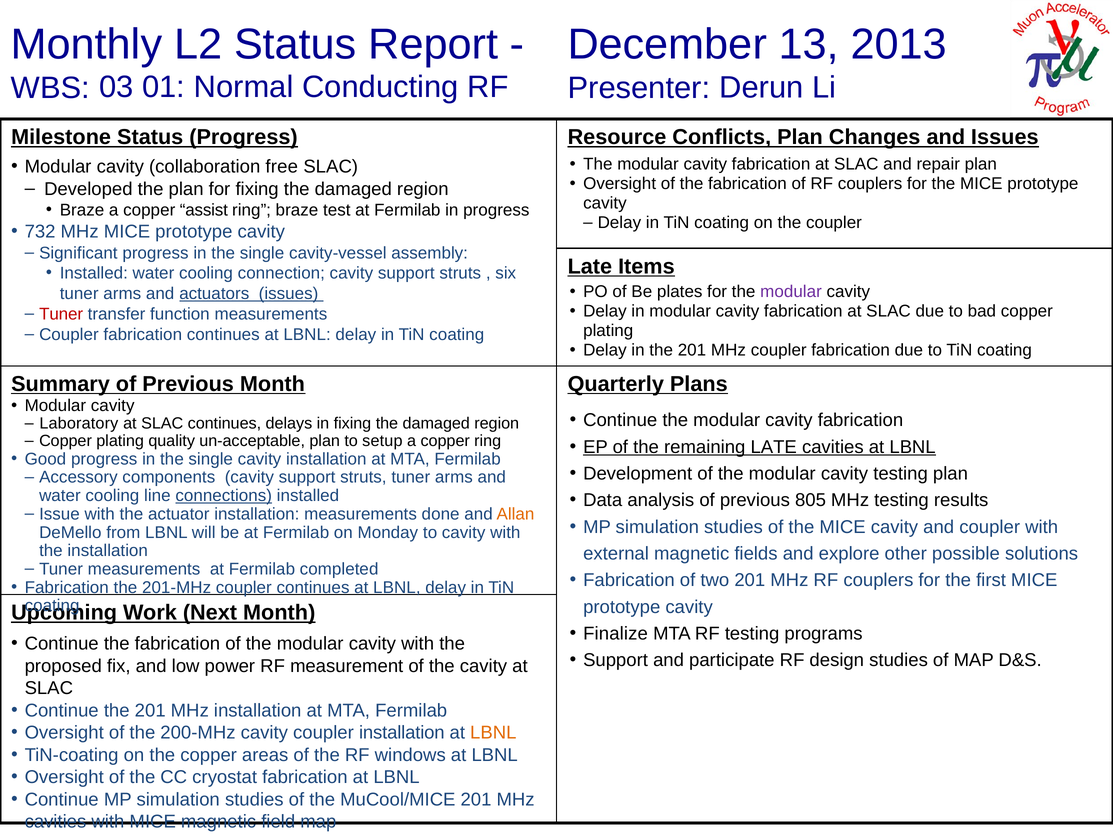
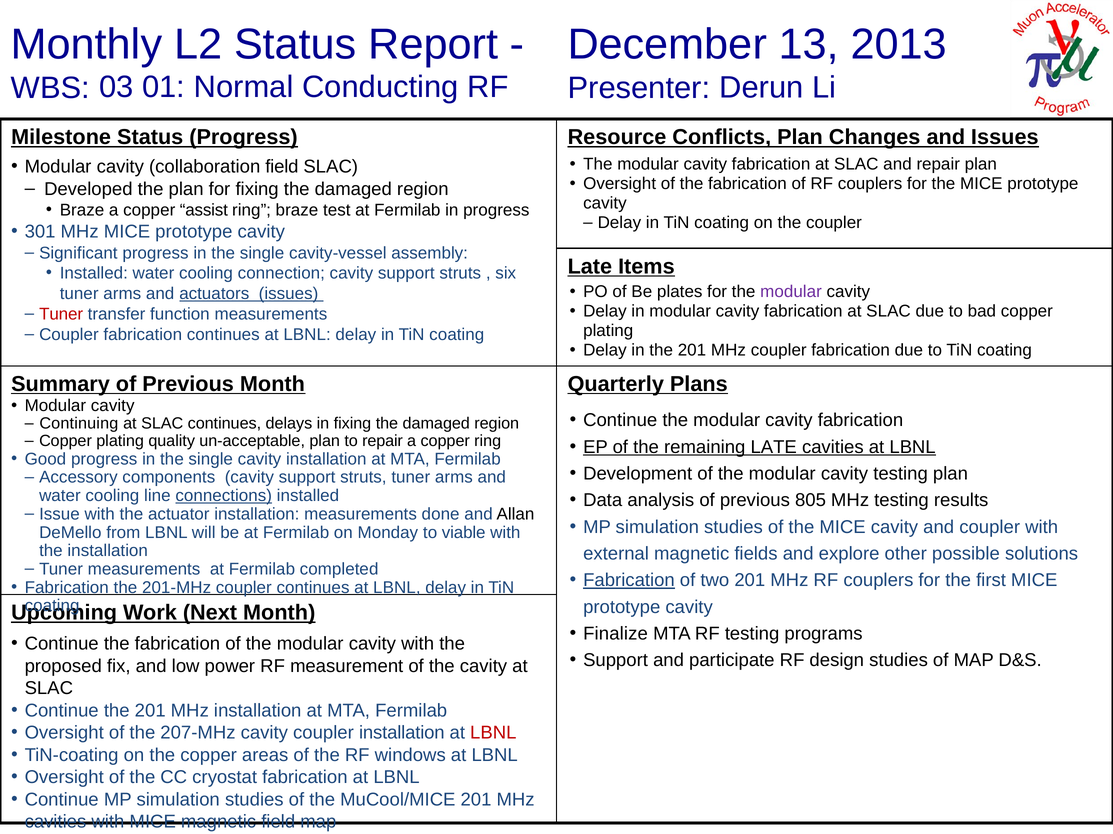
collaboration free: free -> field (282, 167)
732: 732 -> 301 (40, 232)
Laboratory: Laboratory -> Continuing (79, 424)
to setup: setup -> repair (383, 441)
Allan colour: orange -> black (515, 515)
to cavity: cavity -> viable (464, 533)
Fabrication underline: none -> present (629, 581)
200-MHz: 200-MHz -> 207-MHz (198, 733)
LBNL colour: orange -> red (493, 733)
